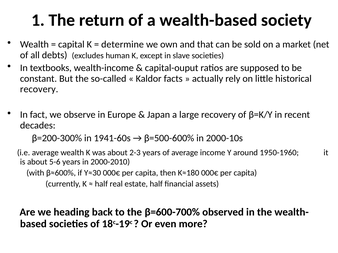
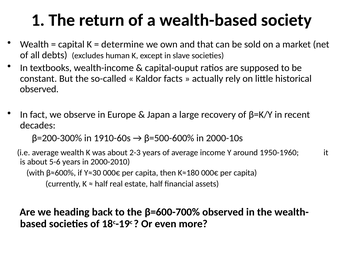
recovery: recovery -> observed (39, 89)
1941-60s: 1941-60s -> 1910-60s (112, 138)
